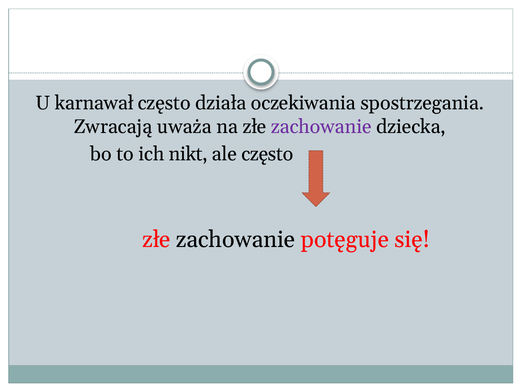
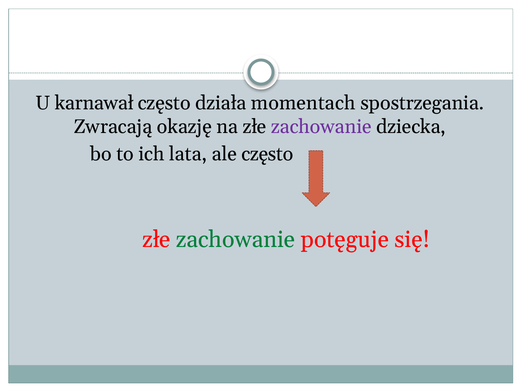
oczekiwania: oczekiwania -> momentach (303, 103)
uważa: uważa -> okazję (184, 126)
nikt: nikt -> lata (188, 154)
zachowanie colour: black -> green (236, 239)
